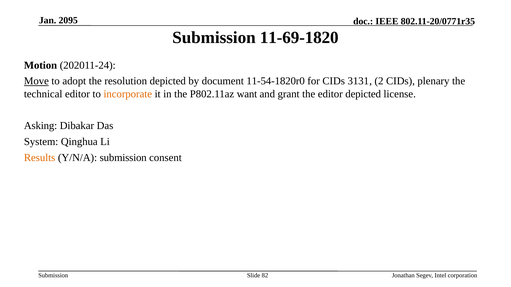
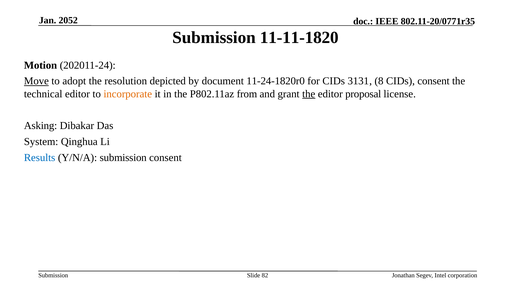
2095: 2095 -> 2052 (68, 20)
11-69-1820: 11-69-1820 -> 11-11-1820 (299, 38)
11-54-1820r0: 11-54-1820r0 -> 11-24-1820r0 (276, 81)
2: 2 -> 8 (379, 81)
CIDs plenary: plenary -> consent (434, 81)
want: want -> from (247, 94)
the underline: none -> present (309, 94)
editor depicted: depicted -> proposal (363, 94)
Results colour: orange -> blue (40, 158)
